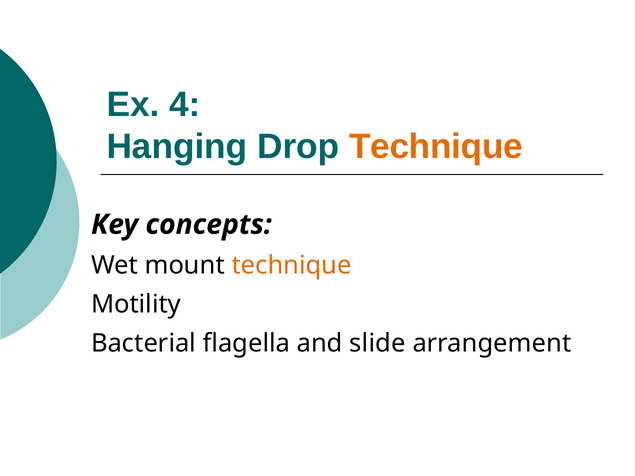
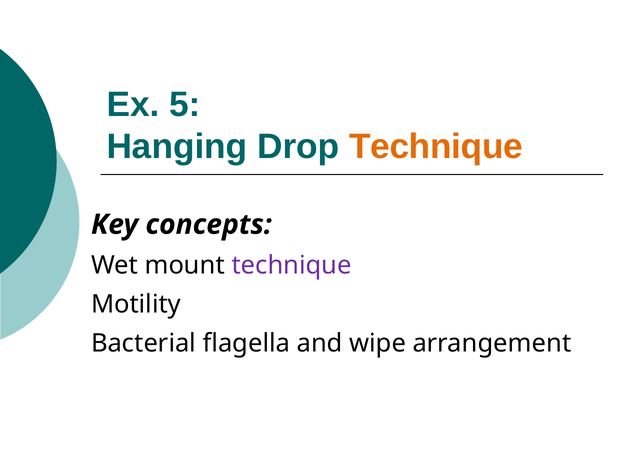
4: 4 -> 5 (185, 105)
technique colour: orange -> purple (292, 265)
slide: slide -> wipe (378, 343)
